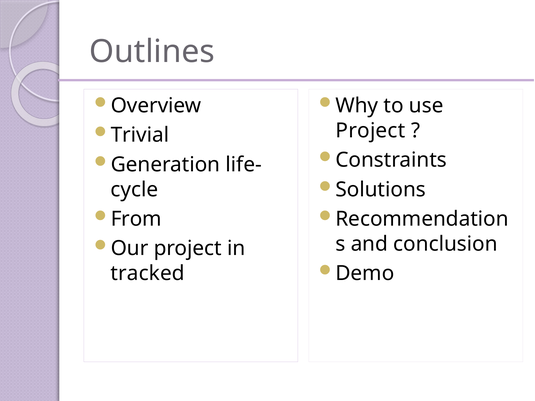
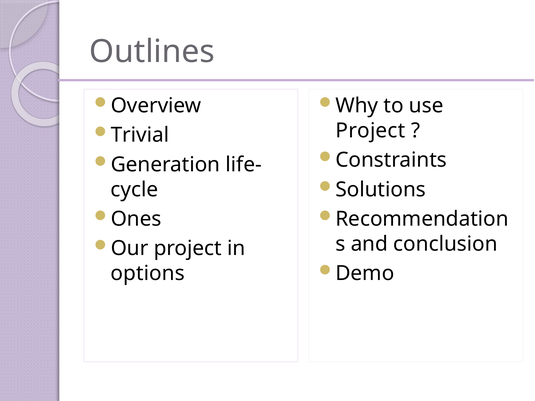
From: From -> Ones (136, 219)
tracked: tracked -> options (148, 273)
